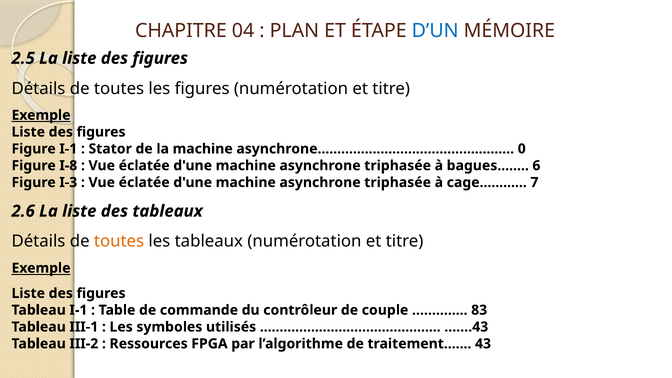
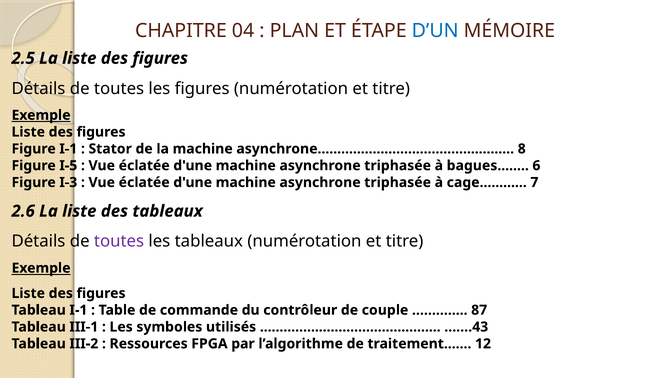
0: 0 -> 8 (522, 149)
I-8: I-8 -> I-5 (68, 166)
toutes colour: orange -> purple (119, 241)
83: 83 -> 87 (479, 310)
43: 43 -> 12 (483, 344)
